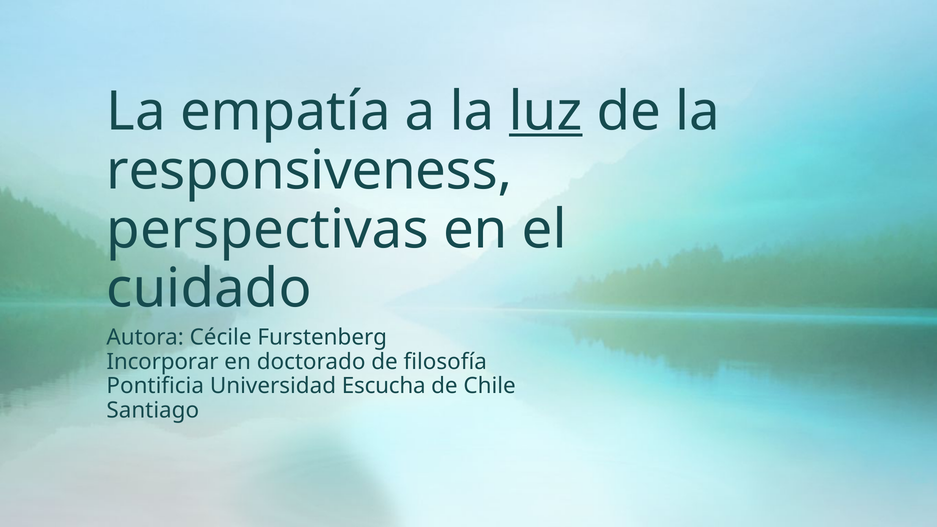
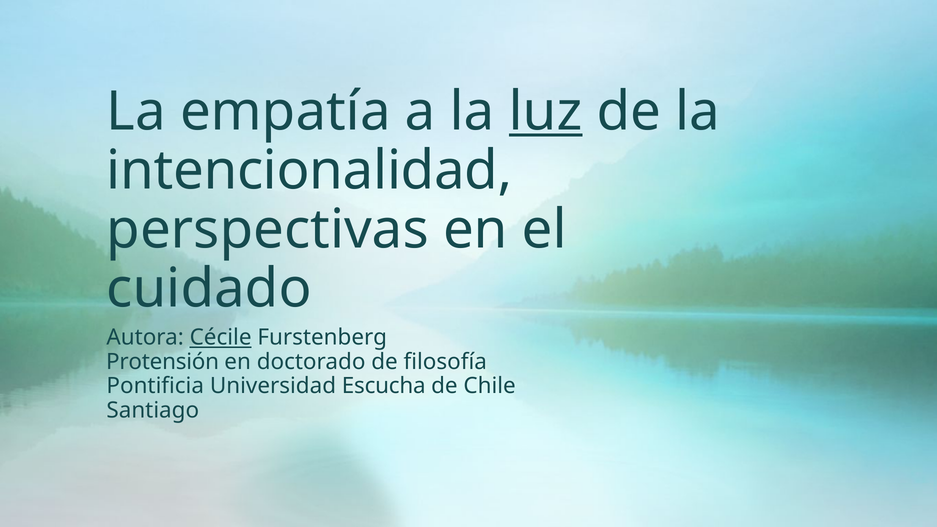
responsiveness: responsiveness -> intencionalidad (309, 171)
Cécile underline: none -> present (221, 338)
Incorporar: Incorporar -> Protensión (163, 362)
